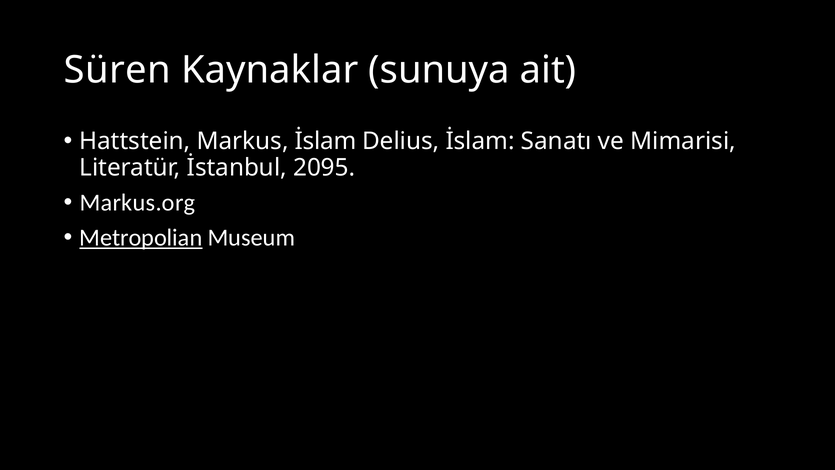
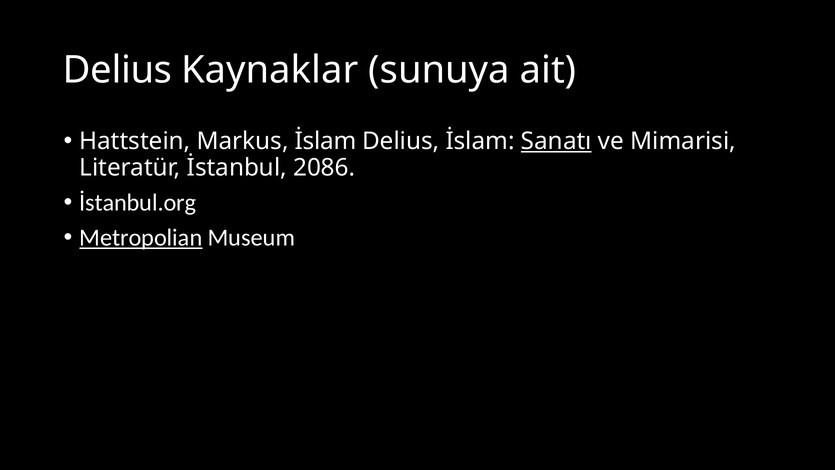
Süren: Süren -> Delius (118, 70)
Sanatı underline: none -> present (556, 141)
2095: 2095 -> 2086 (324, 167)
Markus.org: Markus.org -> İstanbul.org (138, 202)
